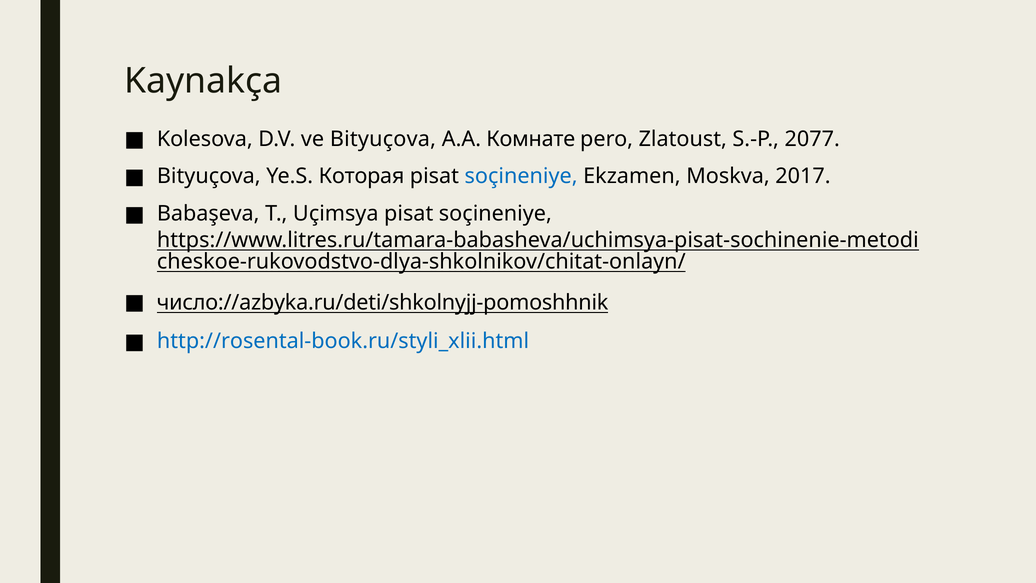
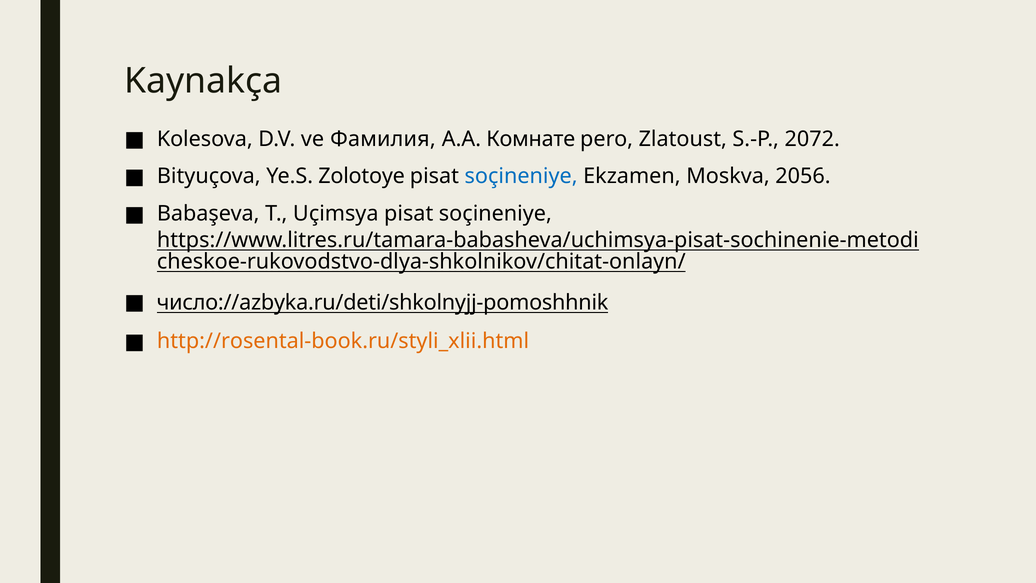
ve Bityuçova: Bityuçova -> Фамилия (383, 139)
2077: 2077 -> 2072 (812, 139)
Которая: Которая -> Zolotoye (362, 176)
2017: 2017 -> 2056 (803, 176)
http://rosental-book.ru/styli_xlii.html colour: blue -> orange (343, 341)
